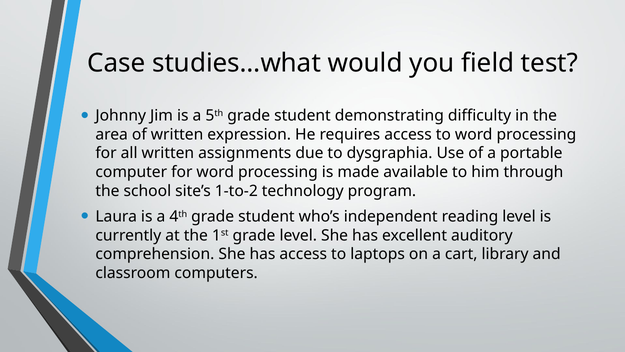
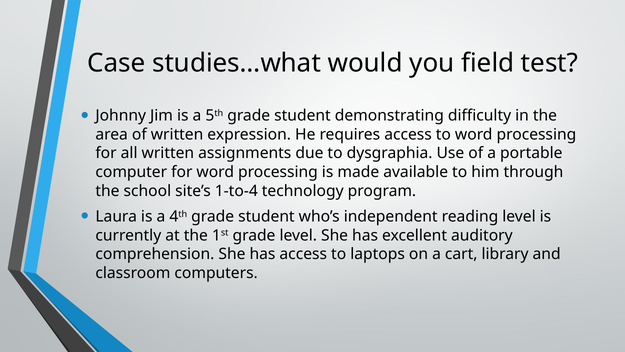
1-to-2: 1-to-2 -> 1-to-4 (236, 191)
